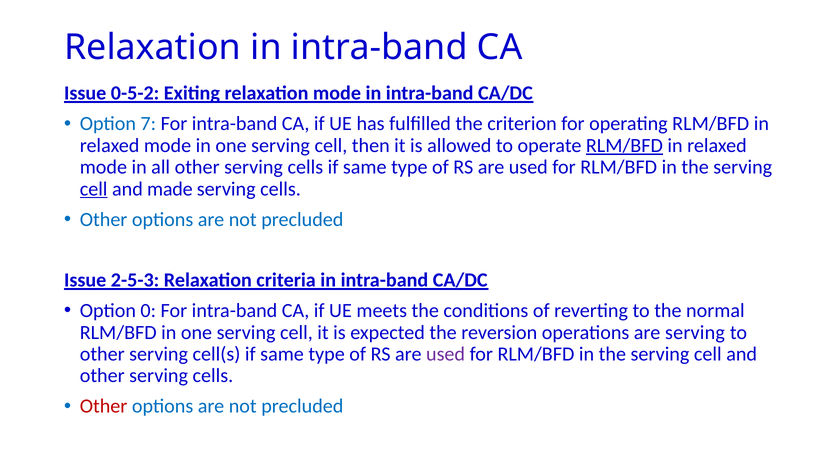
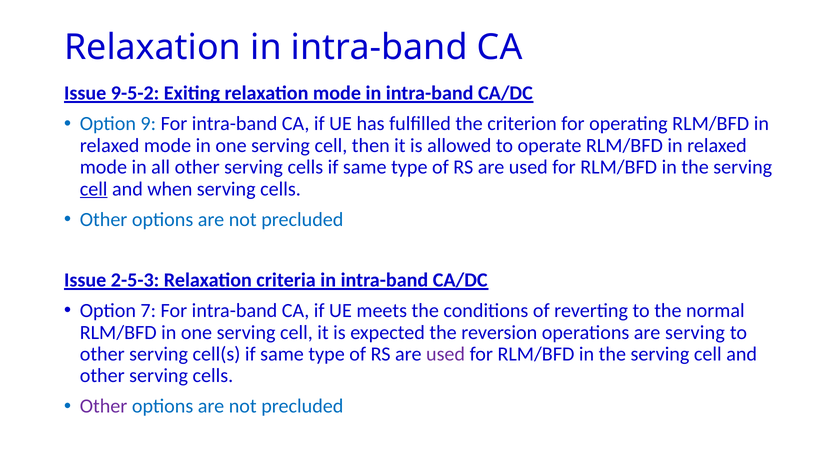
0-5-2: 0-5-2 -> 9-5-2 (135, 93)
7: 7 -> 9 (148, 124)
RLM/BFD underline: present -> none (624, 146)
made: made -> when (170, 189)
0: 0 -> 7 (148, 311)
Other colour: red -> purple (104, 407)
